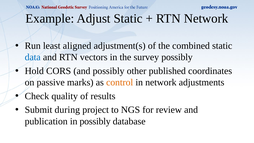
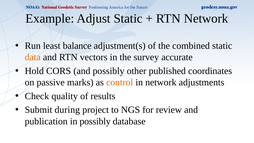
aligned: aligned -> balance (77, 46)
data colour: blue -> orange (33, 57)
survey possibly: possibly -> accurate (177, 57)
